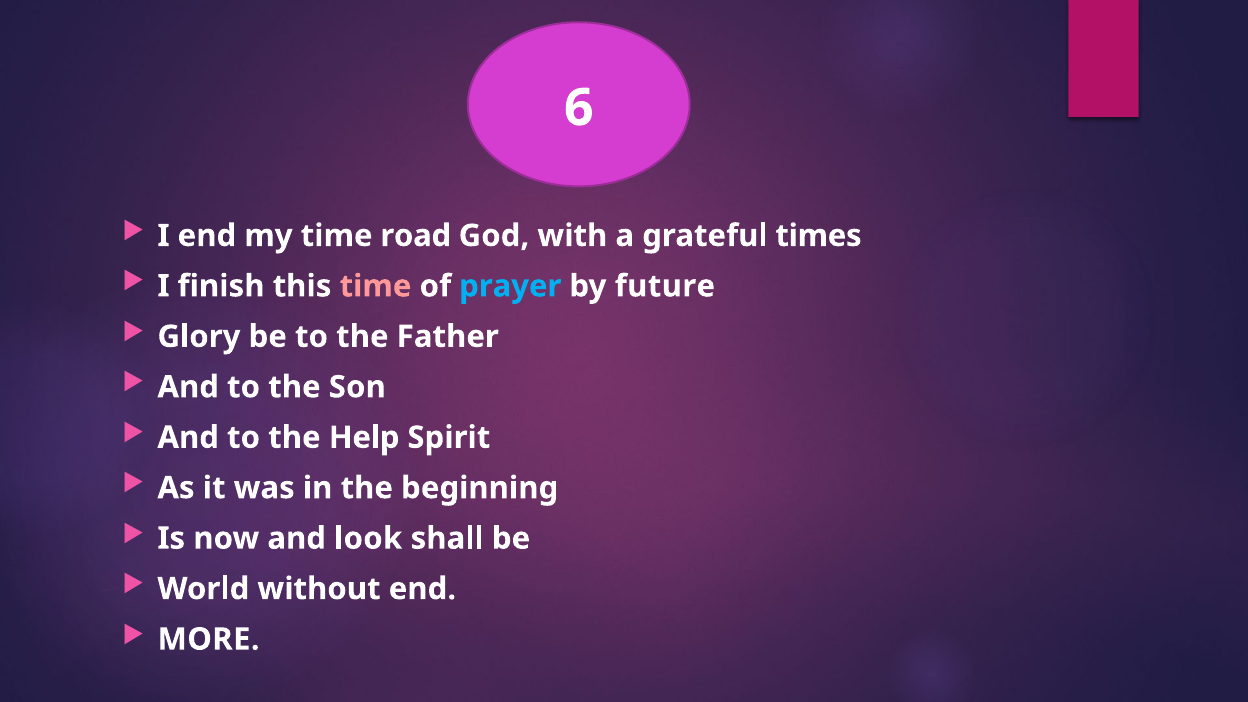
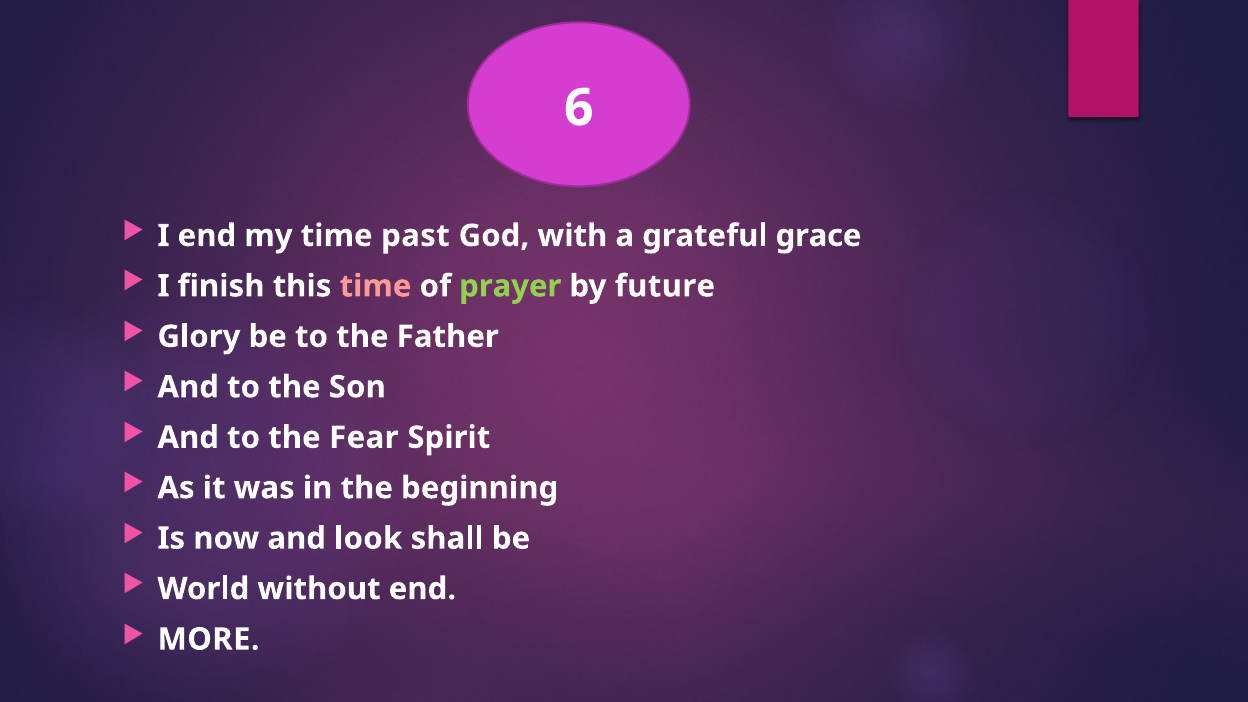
road: road -> past (415, 236)
times: times -> grace (819, 236)
prayer colour: light blue -> light green (510, 286)
Help: Help -> Fear (364, 438)
